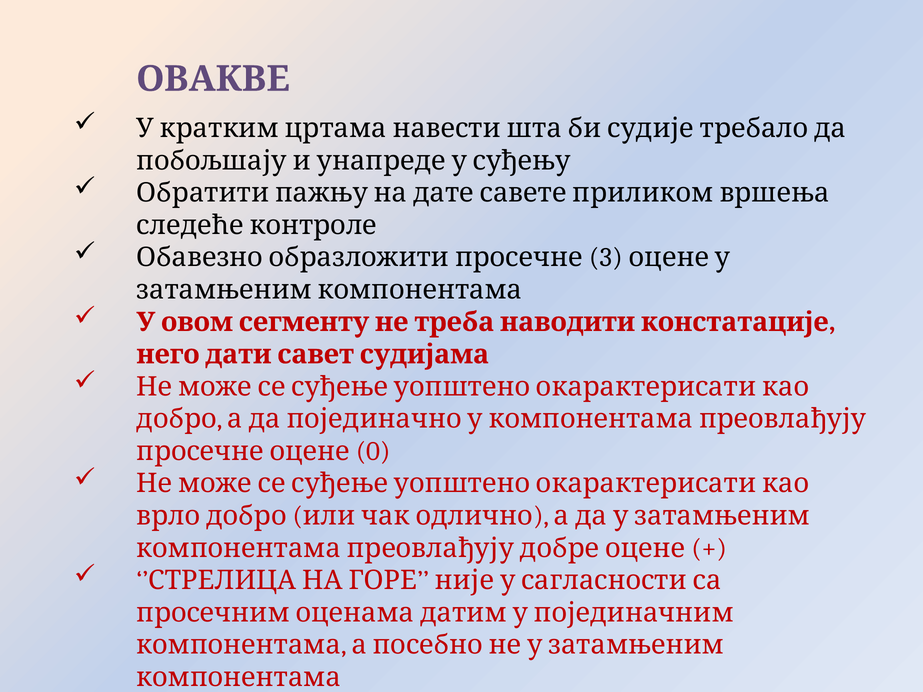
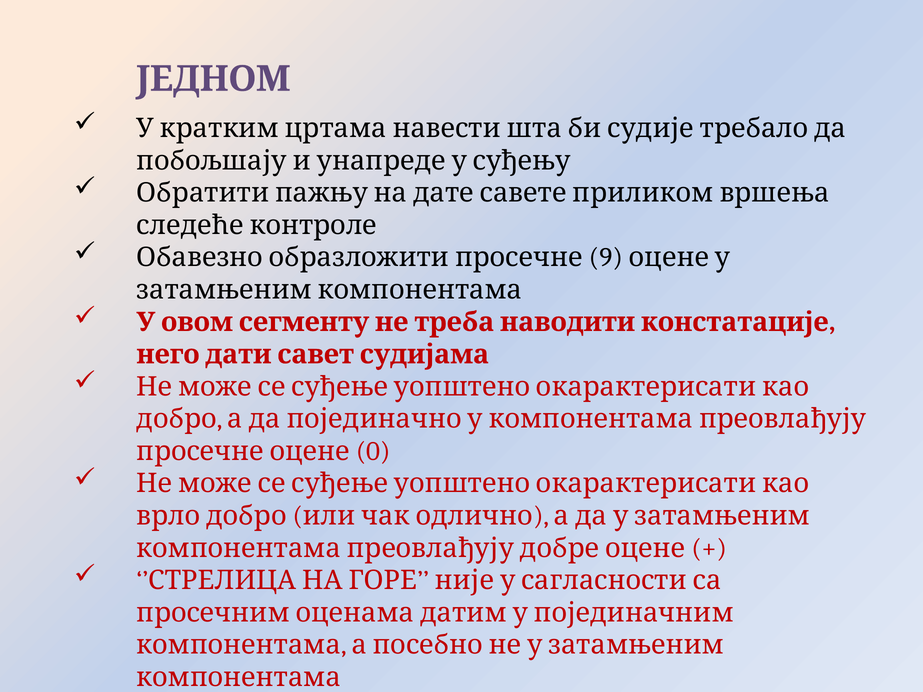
ОВАКВЕ: ОВАКВЕ -> ЈЕДНОМ (213, 79)
3: 3 -> 9 (606, 258)
